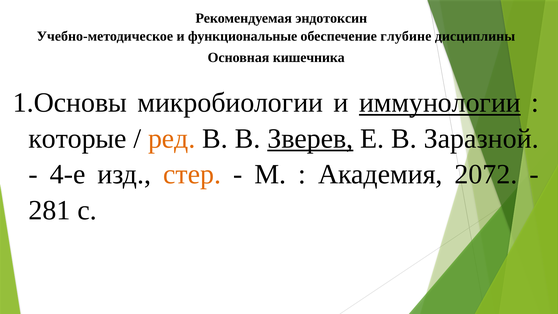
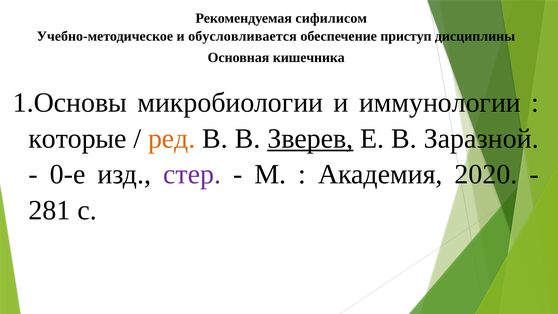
эндотоксин: эндотоксин -> сифилисом (331, 18)
функциональные: функциональные -> обусловливается (242, 36)
глубине: глубине -> приступ (406, 36)
иммунологии underline: present -> none (440, 103)
4-е: 4-е -> 0-е (68, 174)
стер colour: orange -> purple (192, 174)
2072: 2072 -> 2020 (486, 174)
